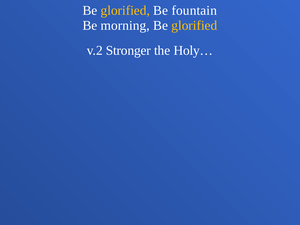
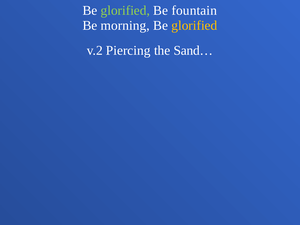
glorified colour: yellow -> light green (125, 10)
Stronger: Stronger -> Piercing (128, 50)
Holy…: Holy… -> Sand… (193, 50)
